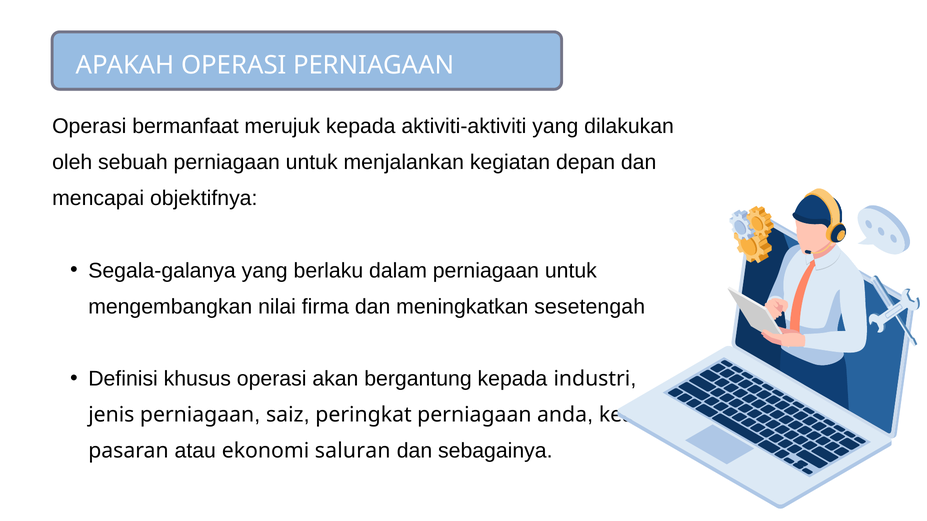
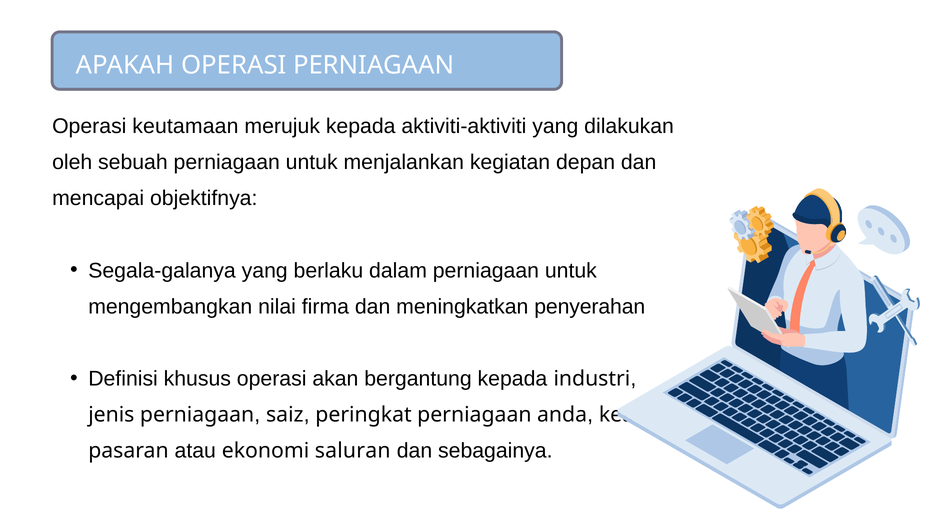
bermanfaat: bermanfaat -> keutamaan (185, 126)
sesetengah: sesetengah -> penyerahan (590, 307)
